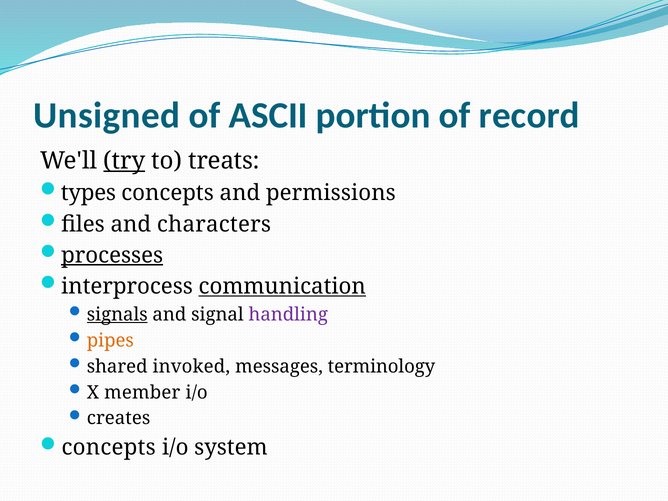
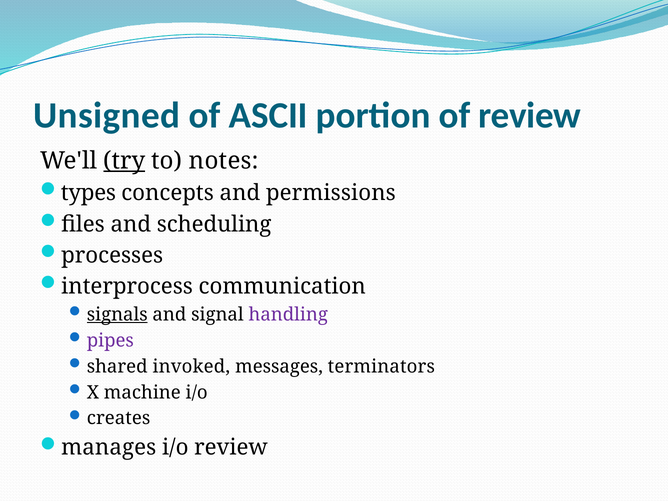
of record: record -> review (530, 115)
treats: treats -> notes (224, 161)
characters: characters -> scheduling (214, 224)
processes underline: present -> none (112, 255)
communication underline: present -> none (282, 286)
pipes colour: orange -> purple (110, 340)
terminology: terminology -> terminators (381, 366)
member: member -> machine (142, 392)
concepts: concepts -> manages (109, 448)
i/o system: system -> review (231, 448)
